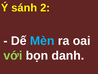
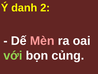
sánh: sánh -> danh (24, 8)
Mèn colour: light blue -> pink (42, 41)
danh: danh -> củng (68, 55)
